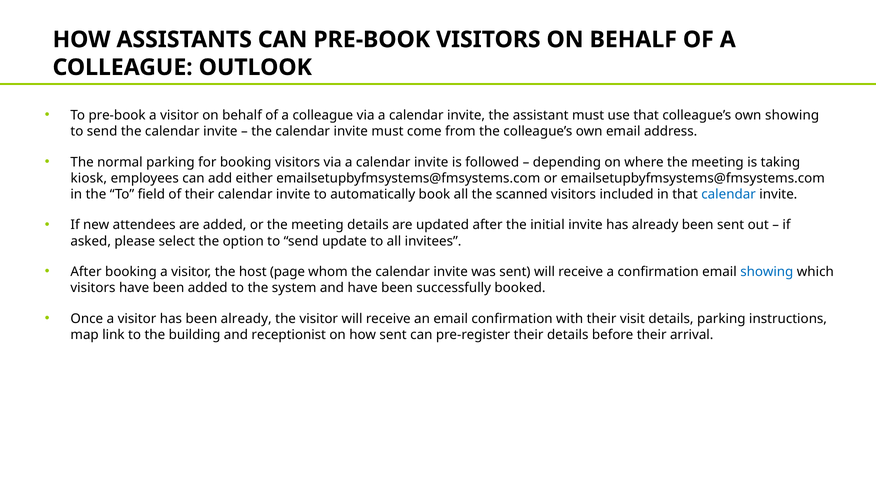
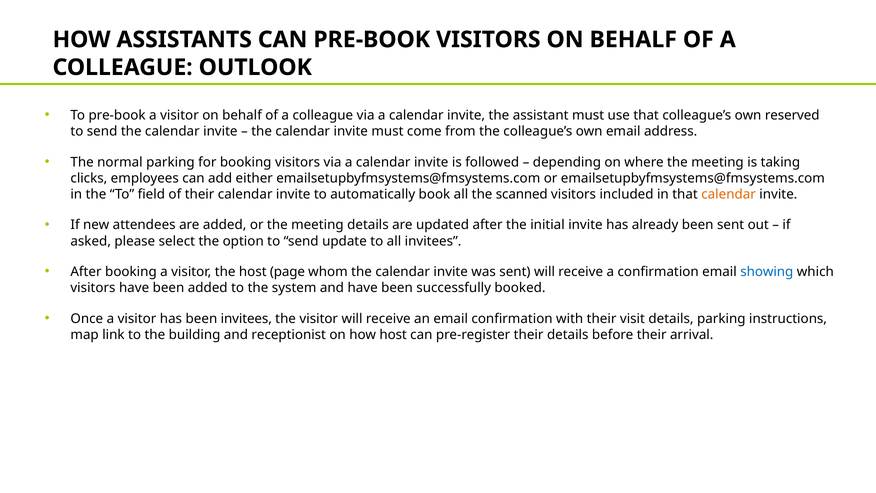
own showing: showing -> reserved (792, 115)
kiosk: kiosk -> clicks (89, 178)
calendar colour: blue -> orange (729, 194)
been already: already -> invitees (246, 319)
how sent: sent -> host (393, 335)
